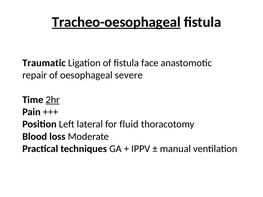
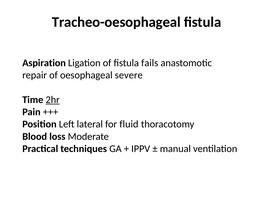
Tracheo-oesophageal underline: present -> none (116, 22)
Traumatic: Traumatic -> Aspiration (44, 63)
face: face -> fails (150, 63)
